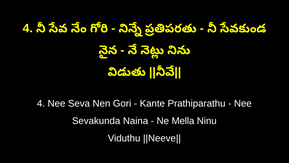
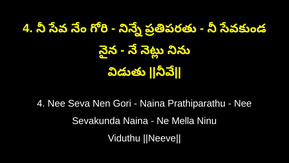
Kante: Kante -> Naina (152, 103)
